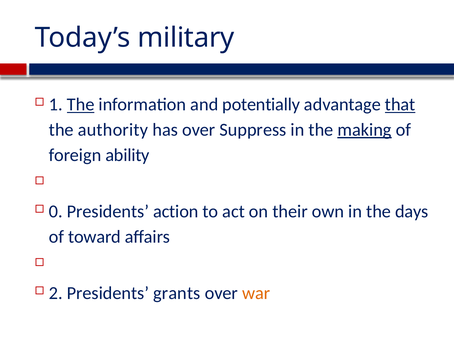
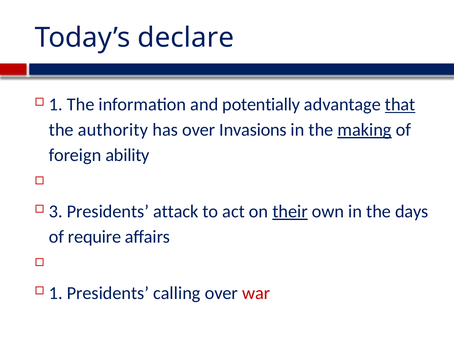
military: military -> declare (186, 38)
The underline: present -> none (81, 105)
Suppress: Suppress -> Invasions (253, 130)
0: 0 -> 3 (56, 212)
action: action -> attack (176, 212)
their underline: none -> present (290, 212)
toward: toward -> require (95, 237)
2: 2 -> 1 (56, 294)
grants: grants -> calling (177, 294)
war colour: orange -> red (256, 294)
